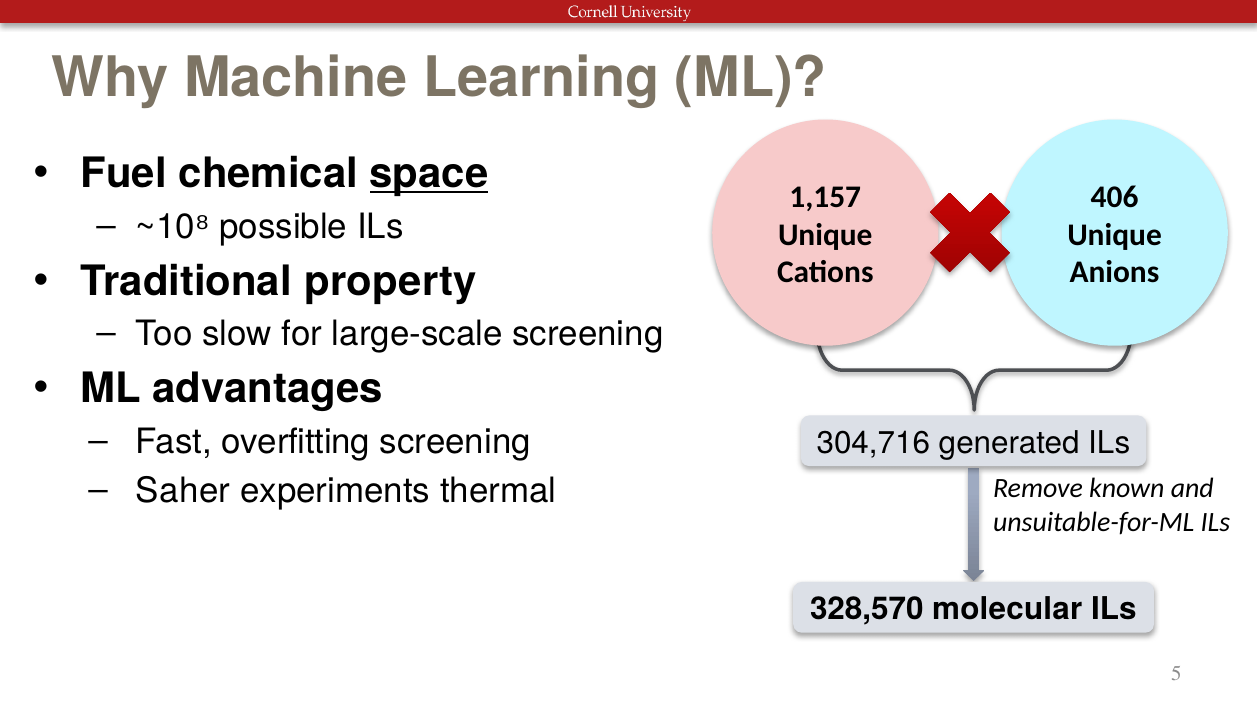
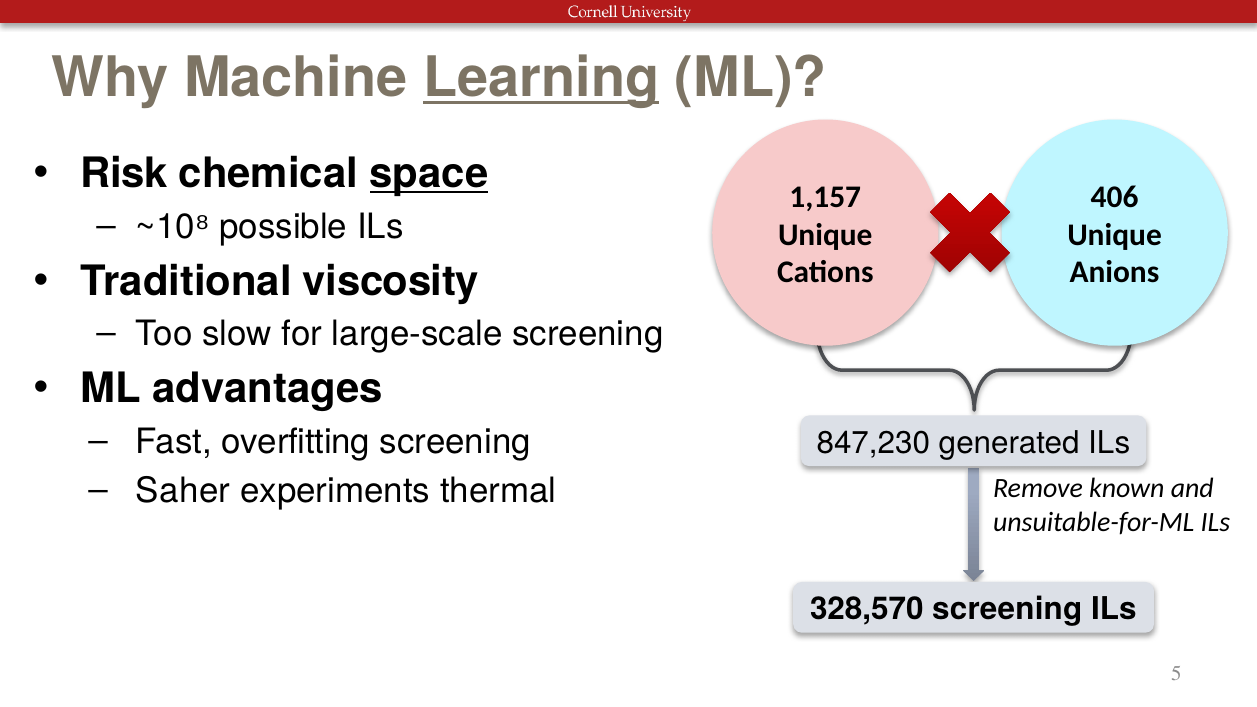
Learning underline: none -> present (541, 79)
Fuel: Fuel -> Risk (124, 174)
property: property -> viscosity (391, 282)
304,716: 304,716 -> 847,230 (873, 443)
328,570 molecular: molecular -> screening (1007, 610)
